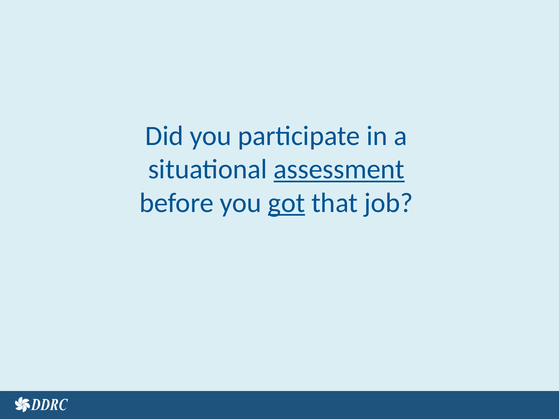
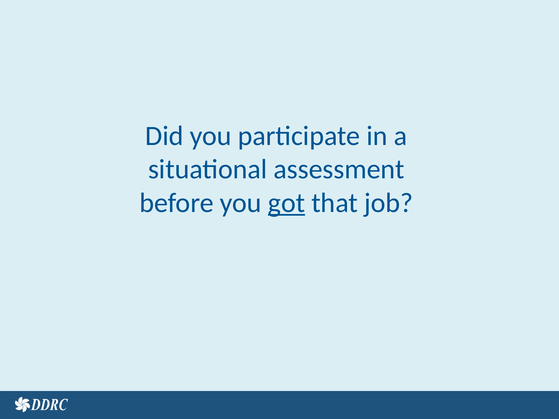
assessment underline: present -> none (339, 170)
